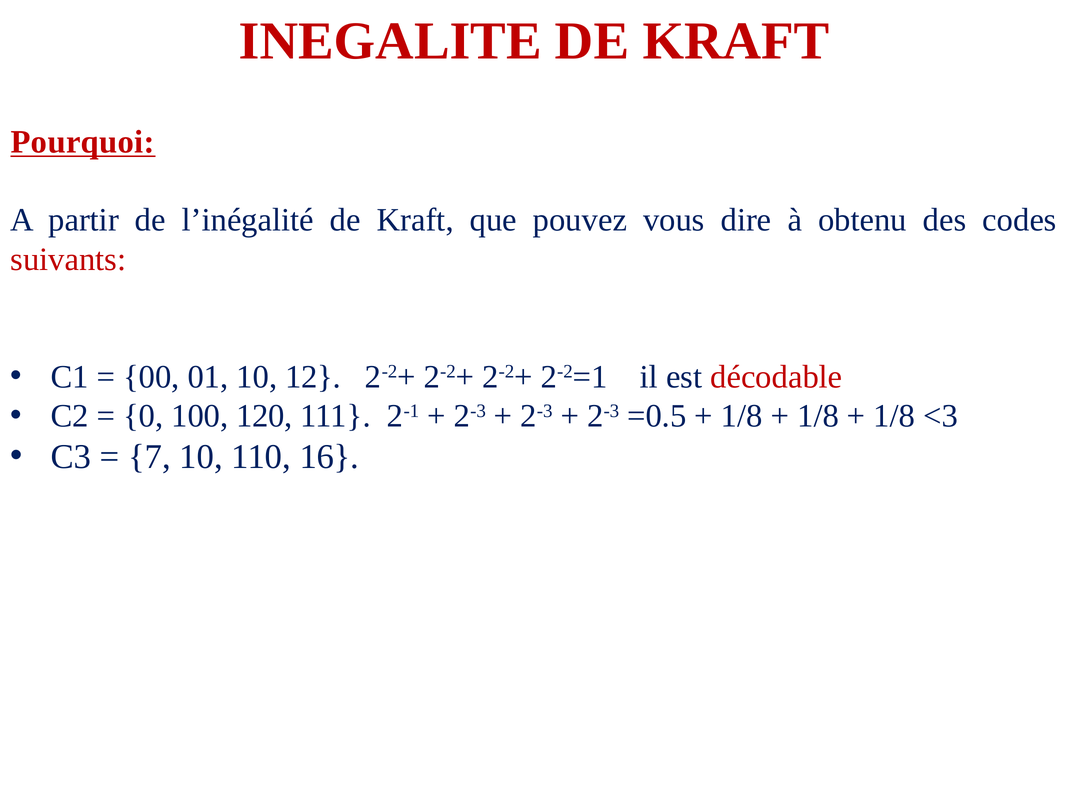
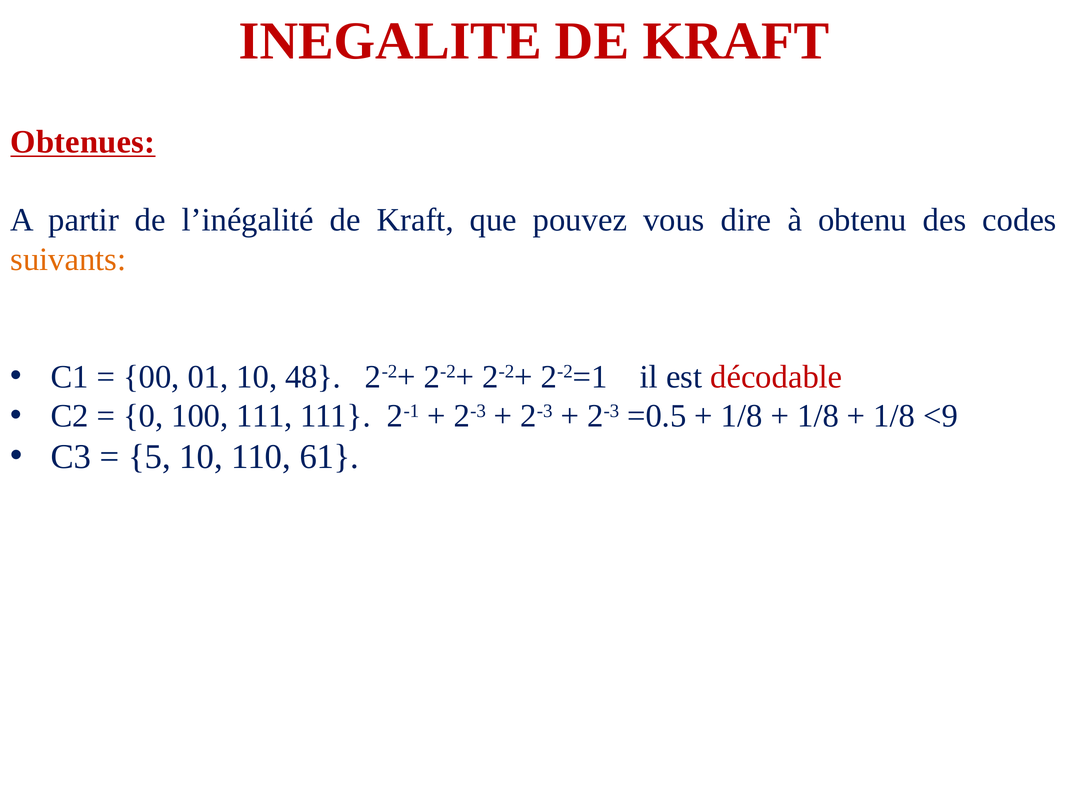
Pourquoi: Pourquoi -> Obtenues (83, 142)
suivants colour: red -> orange (68, 259)
12: 12 -> 48 (313, 377)
100 120: 120 -> 111 (265, 416)
<3: <3 -> <9 (941, 416)
7: 7 -> 5 (149, 457)
16: 16 -> 61 (329, 457)
